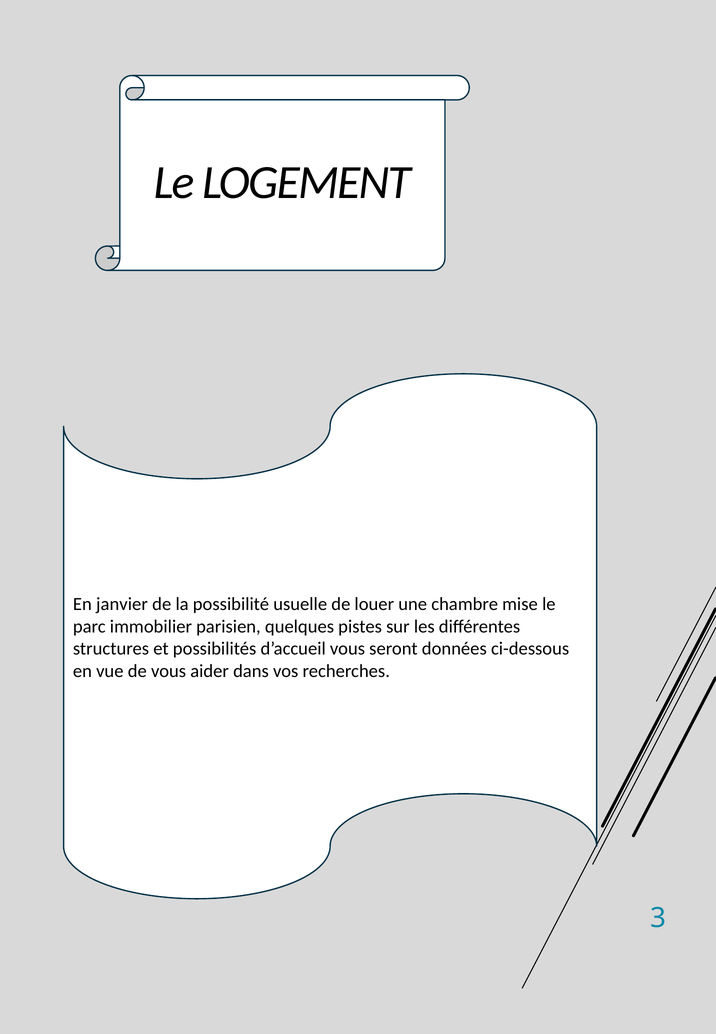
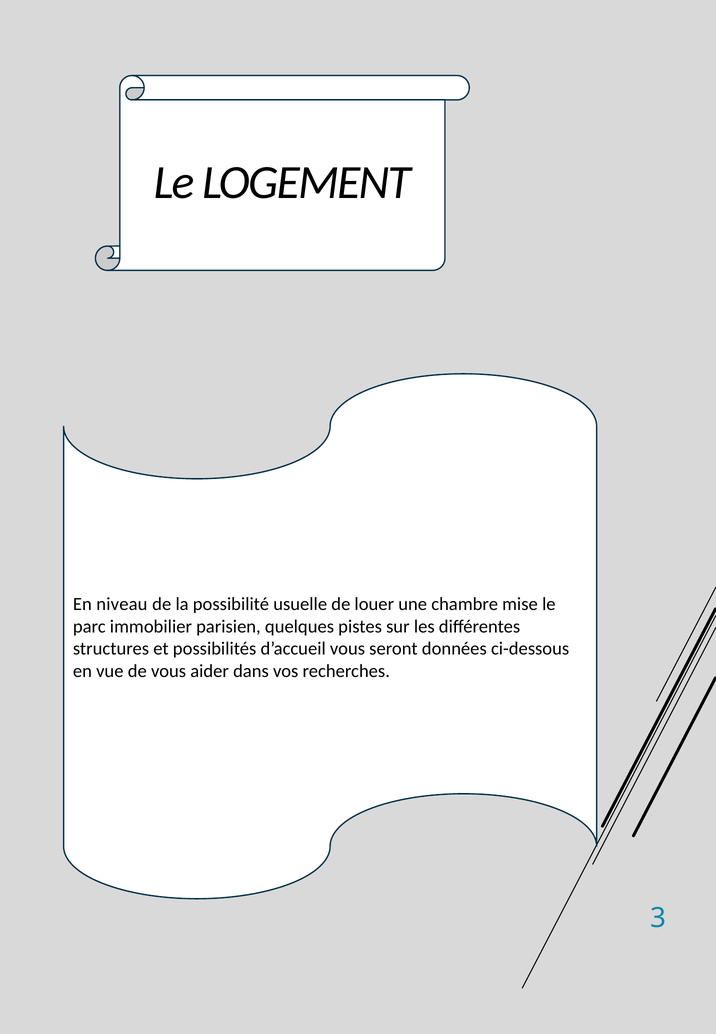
janvier: janvier -> niveau (122, 604)
